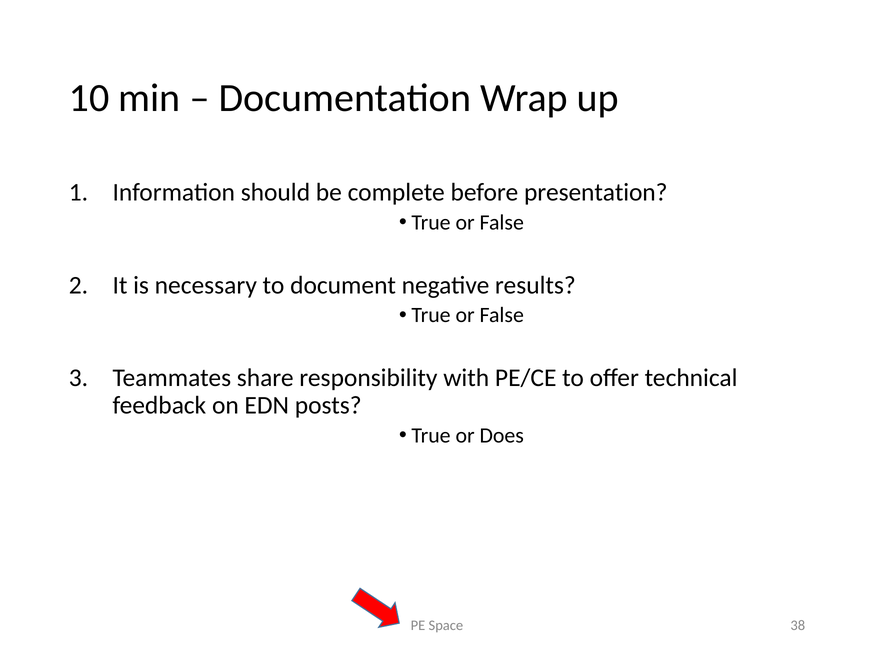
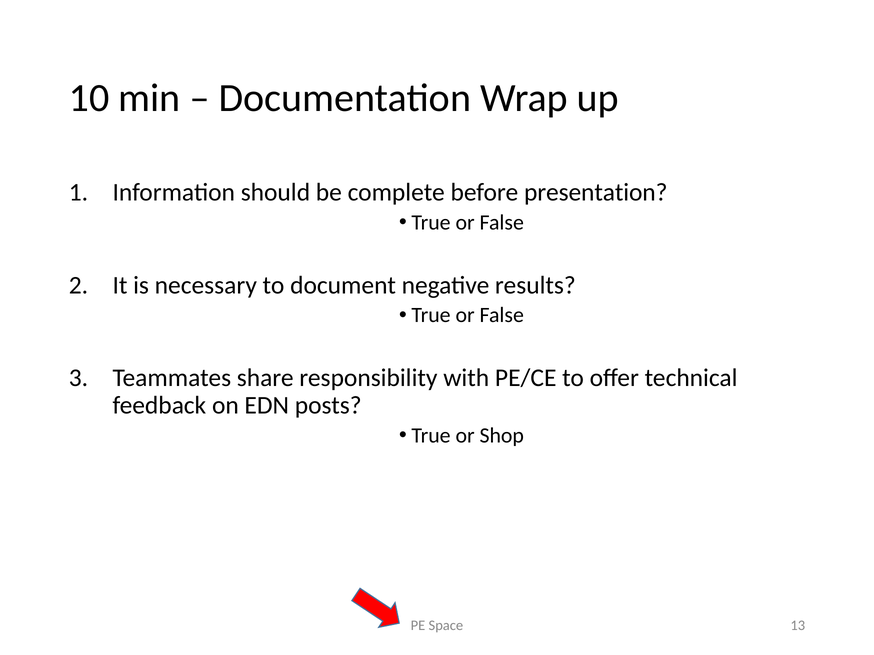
Does: Does -> Shop (502, 436)
38: 38 -> 13 (798, 626)
